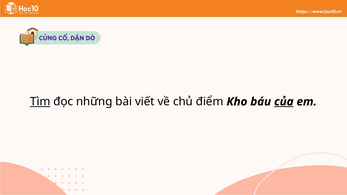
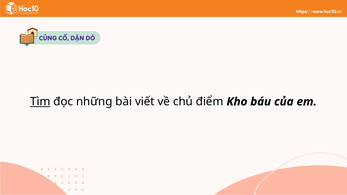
của underline: present -> none (284, 102)
